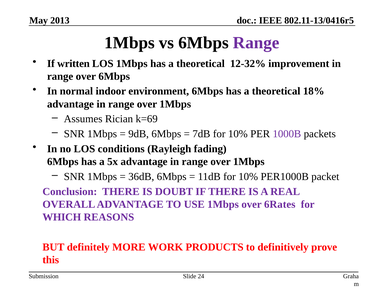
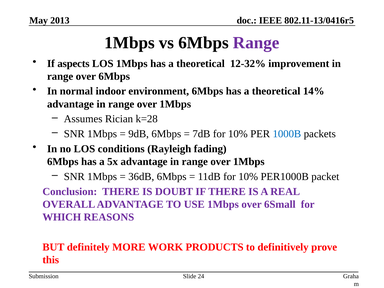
written: written -> aspects (73, 63)
18%: 18% -> 14% (314, 91)
k=69: k=69 -> k=28 (147, 119)
1000B colour: purple -> blue (287, 134)
6Rates: 6Rates -> 6Small (280, 204)
